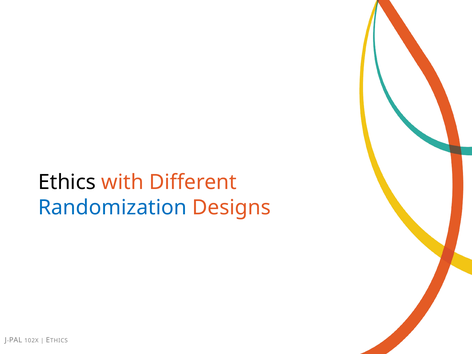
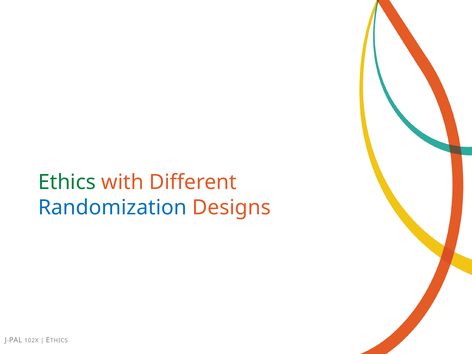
Ethics colour: black -> green (67, 182)
